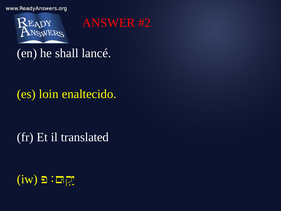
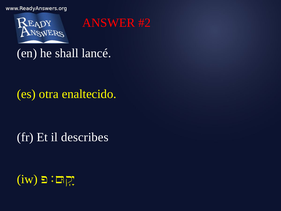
loin: loin -> otra (49, 94)
translated: translated -> describes (85, 137)
